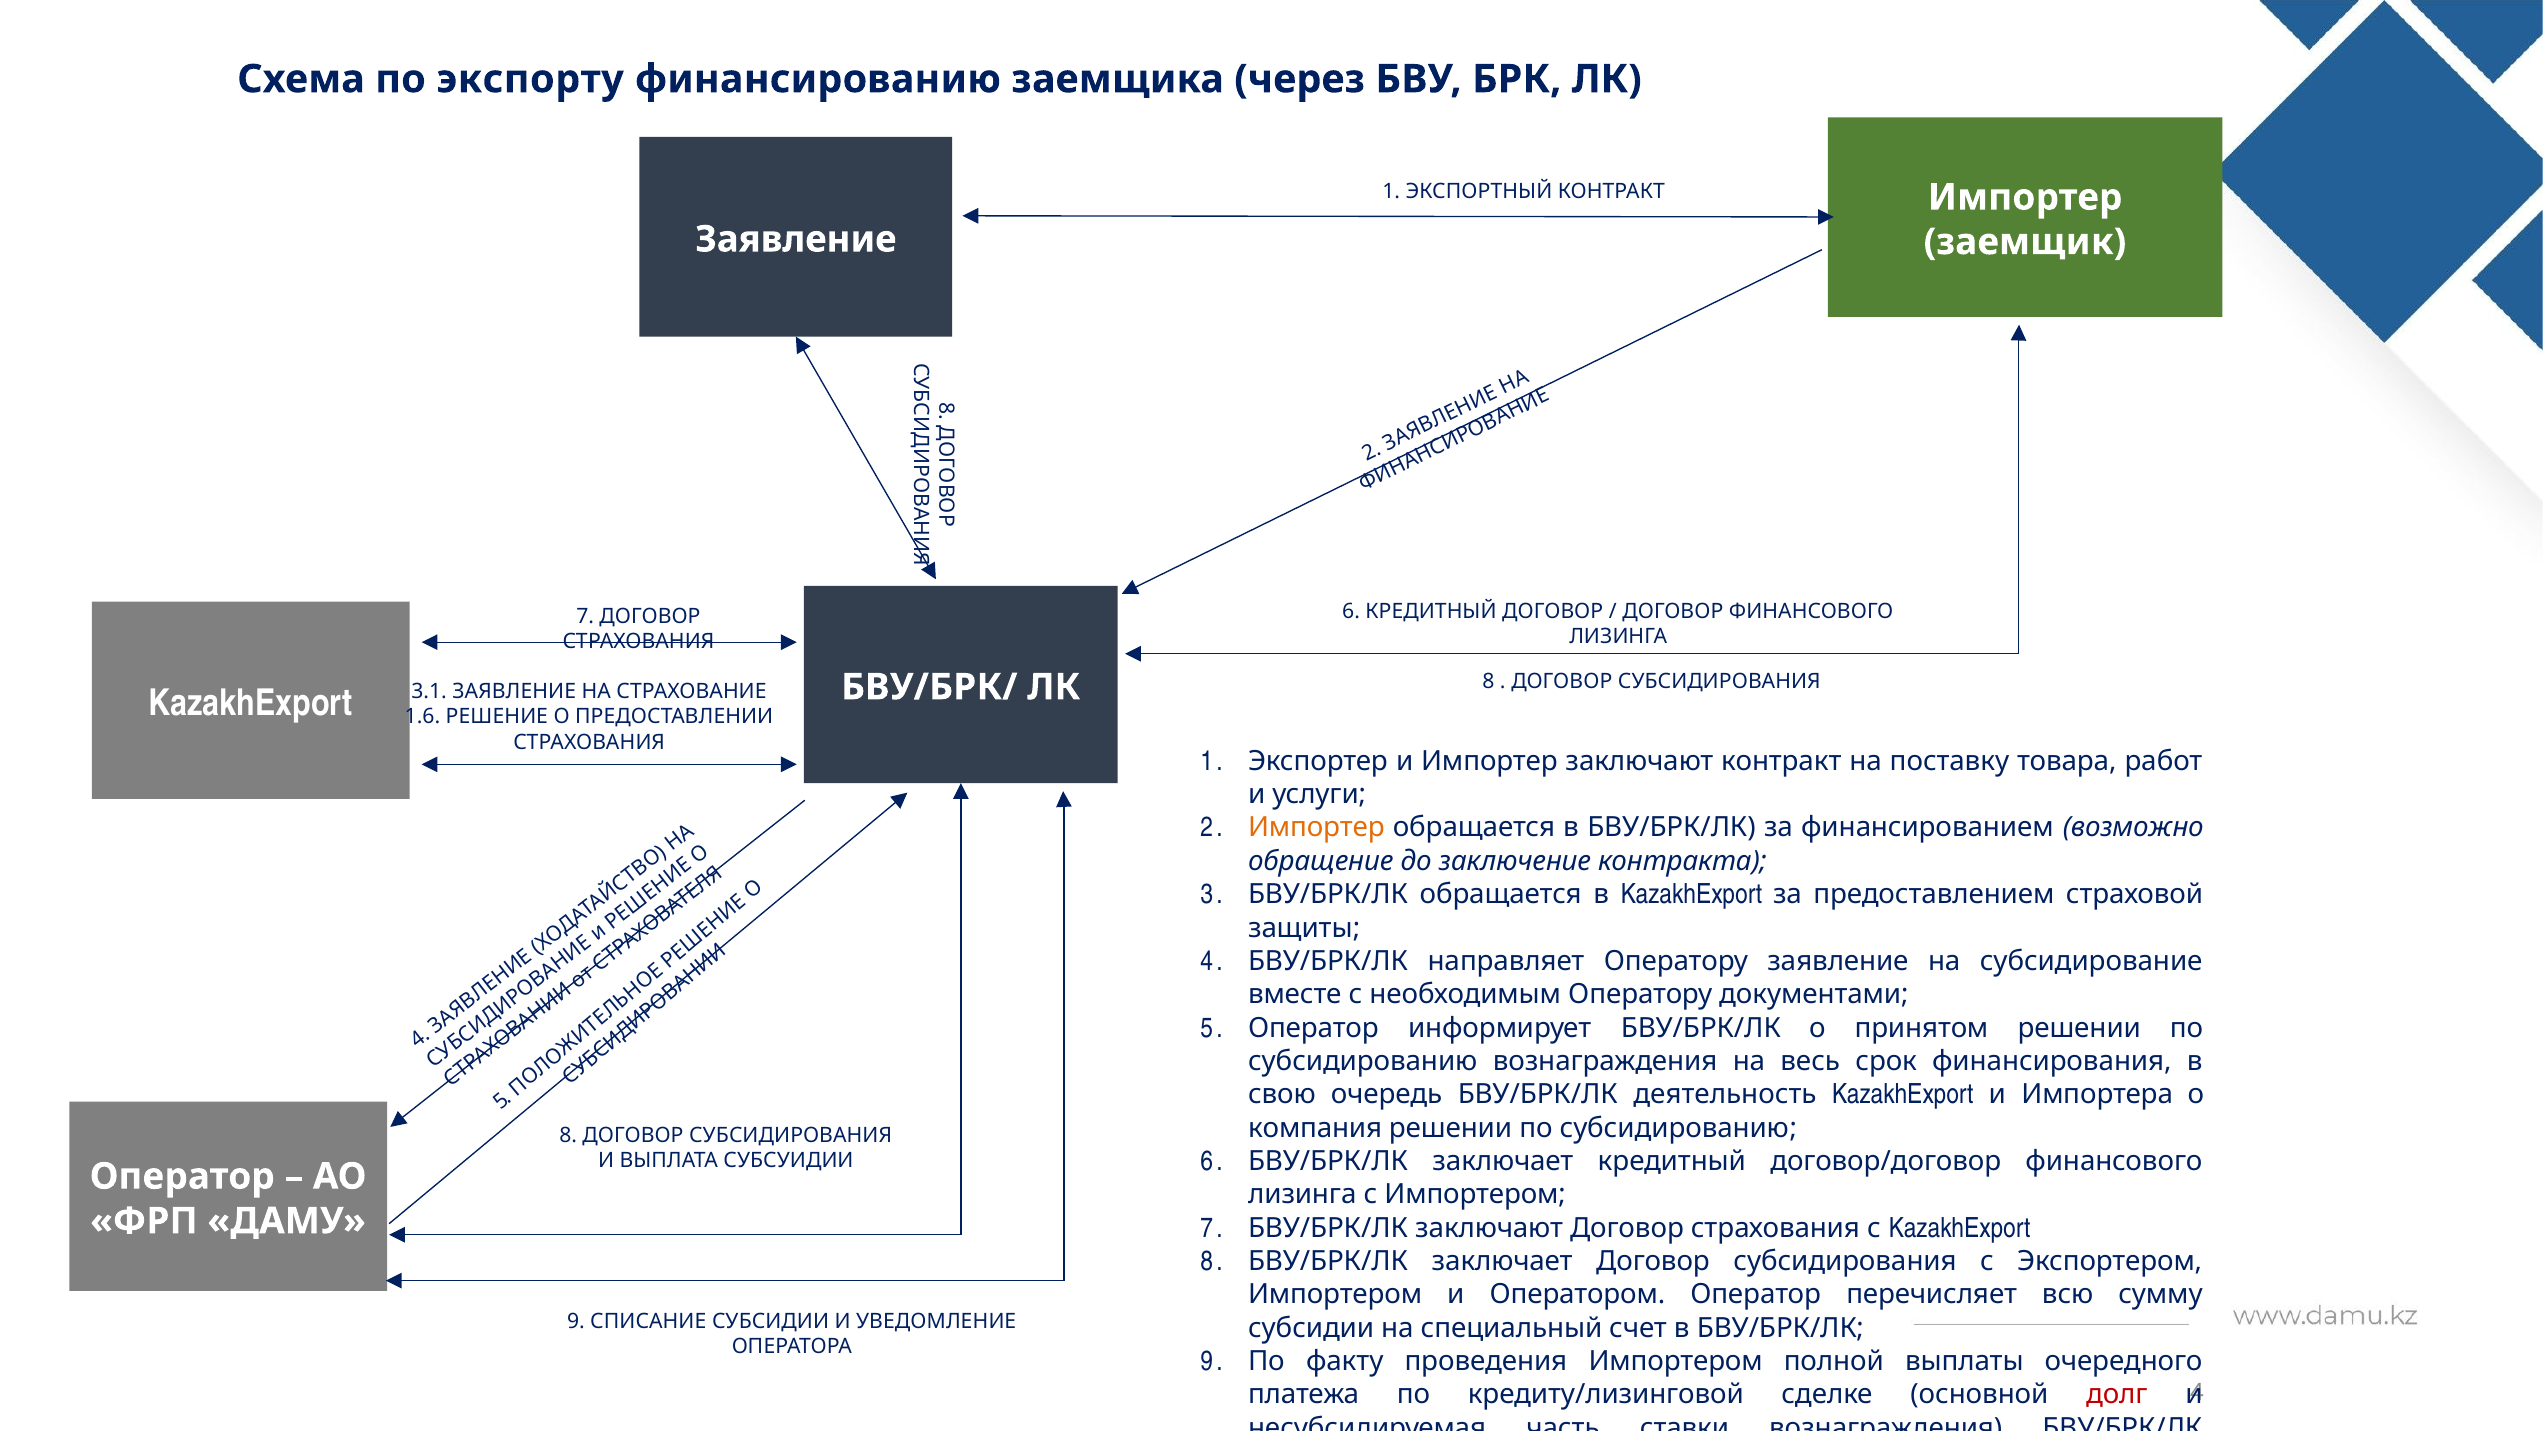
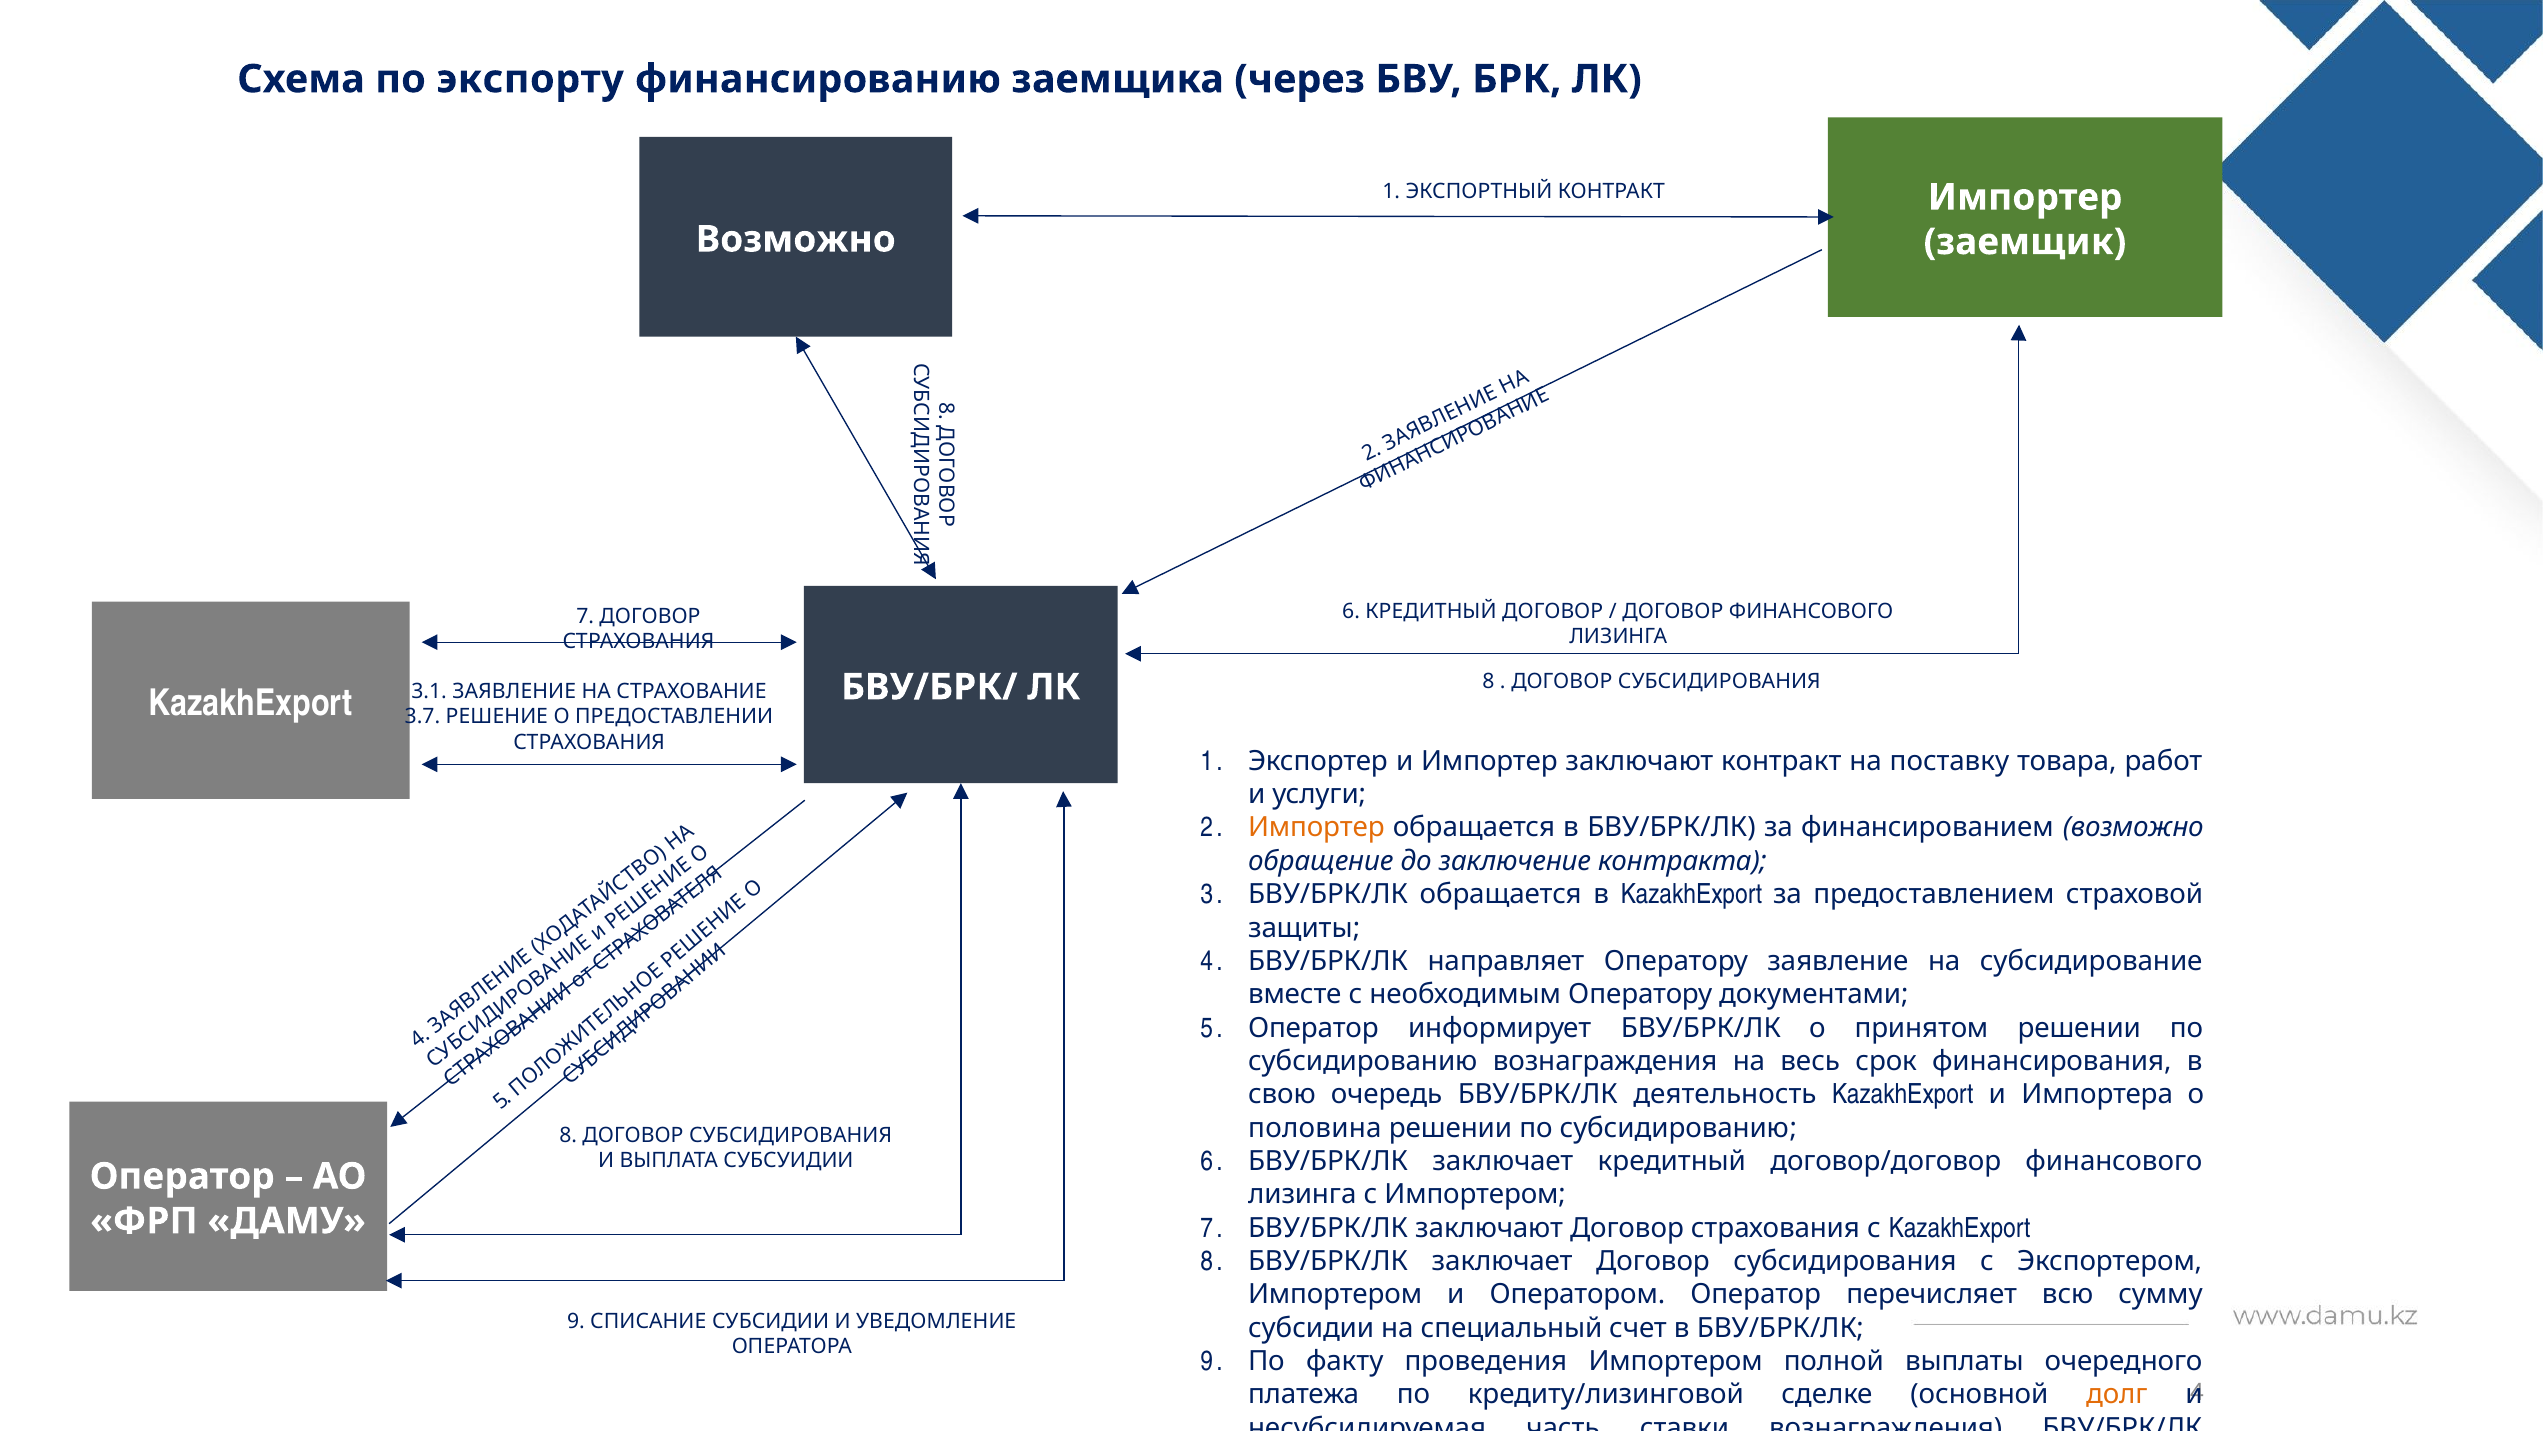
Заявление: Заявление -> Возможно (796, 239)
1.6: 1.6 -> 3.7 (422, 717)
компания: компания -> половина (1315, 1128)
долг colour: red -> orange (2117, 1395)
